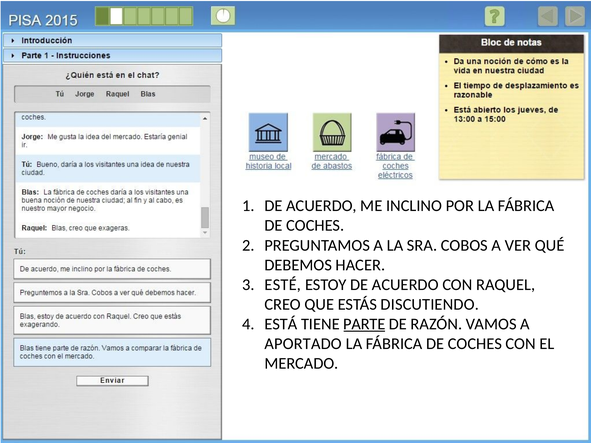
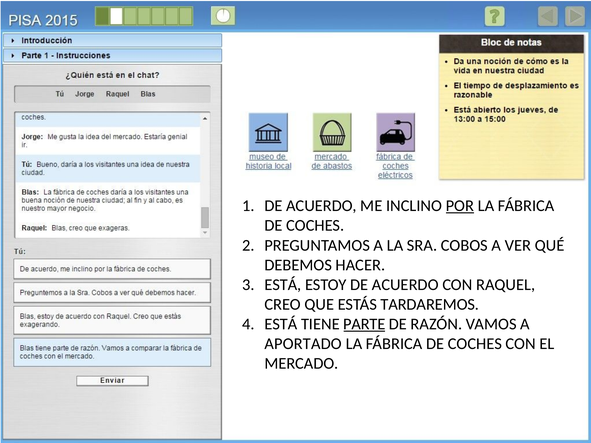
POR underline: none -> present (460, 206)
ESTÉ: ESTÉ -> ESTÁ (283, 285)
DISCUTIENDO: DISCUTIENDO -> TARDAREMOS (430, 305)
